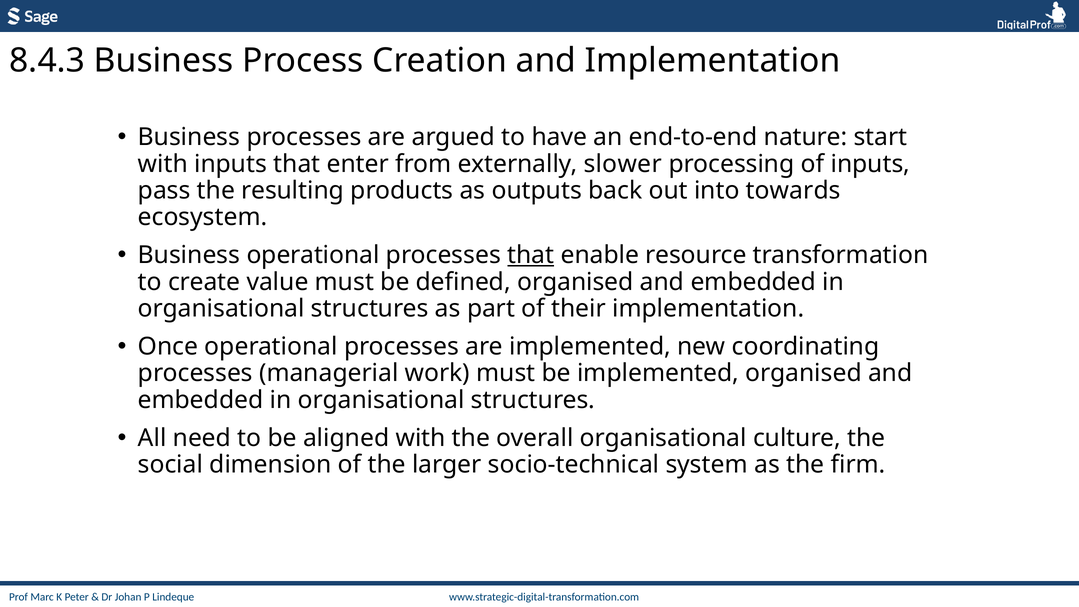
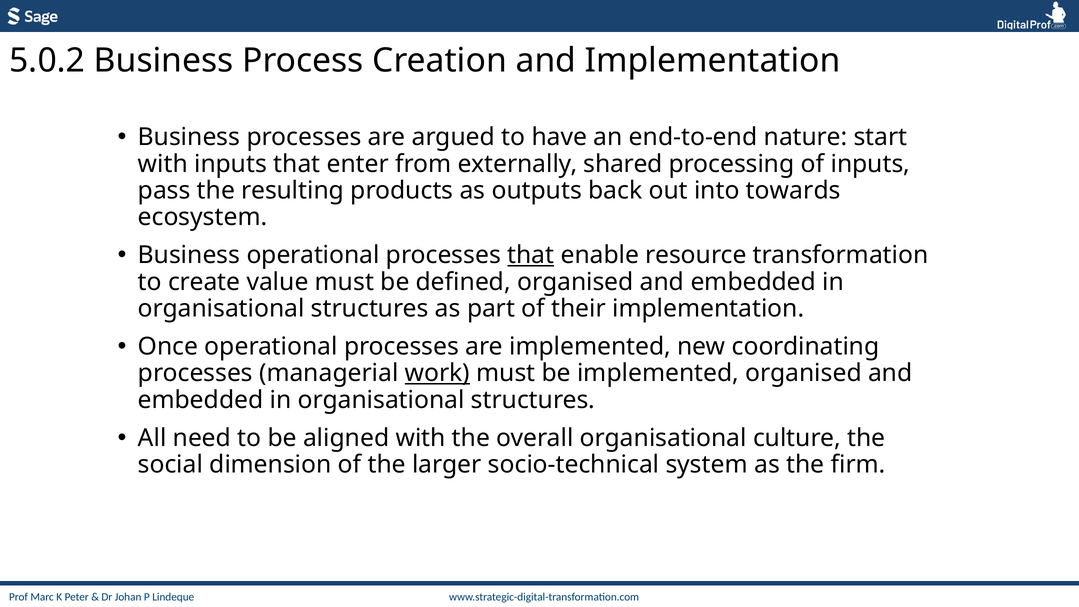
8.4.3: 8.4.3 -> 5.0.2 (47, 60)
slower: slower -> shared (623, 164)
work underline: none -> present (437, 373)
